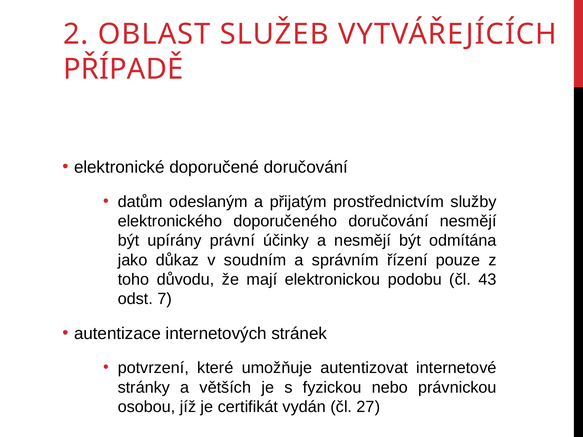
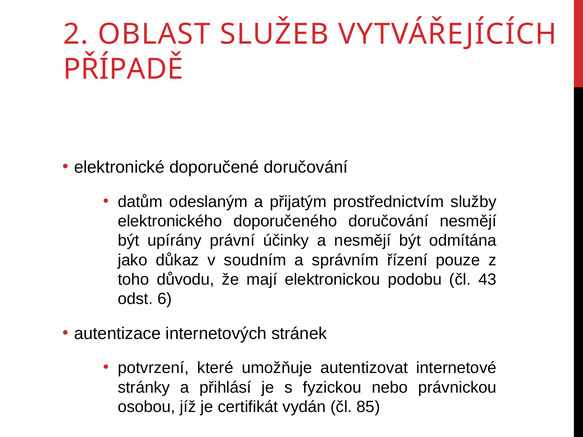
7: 7 -> 6 (165, 299)
větších: větších -> přihlásí (225, 388)
27: 27 -> 85 (368, 407)
